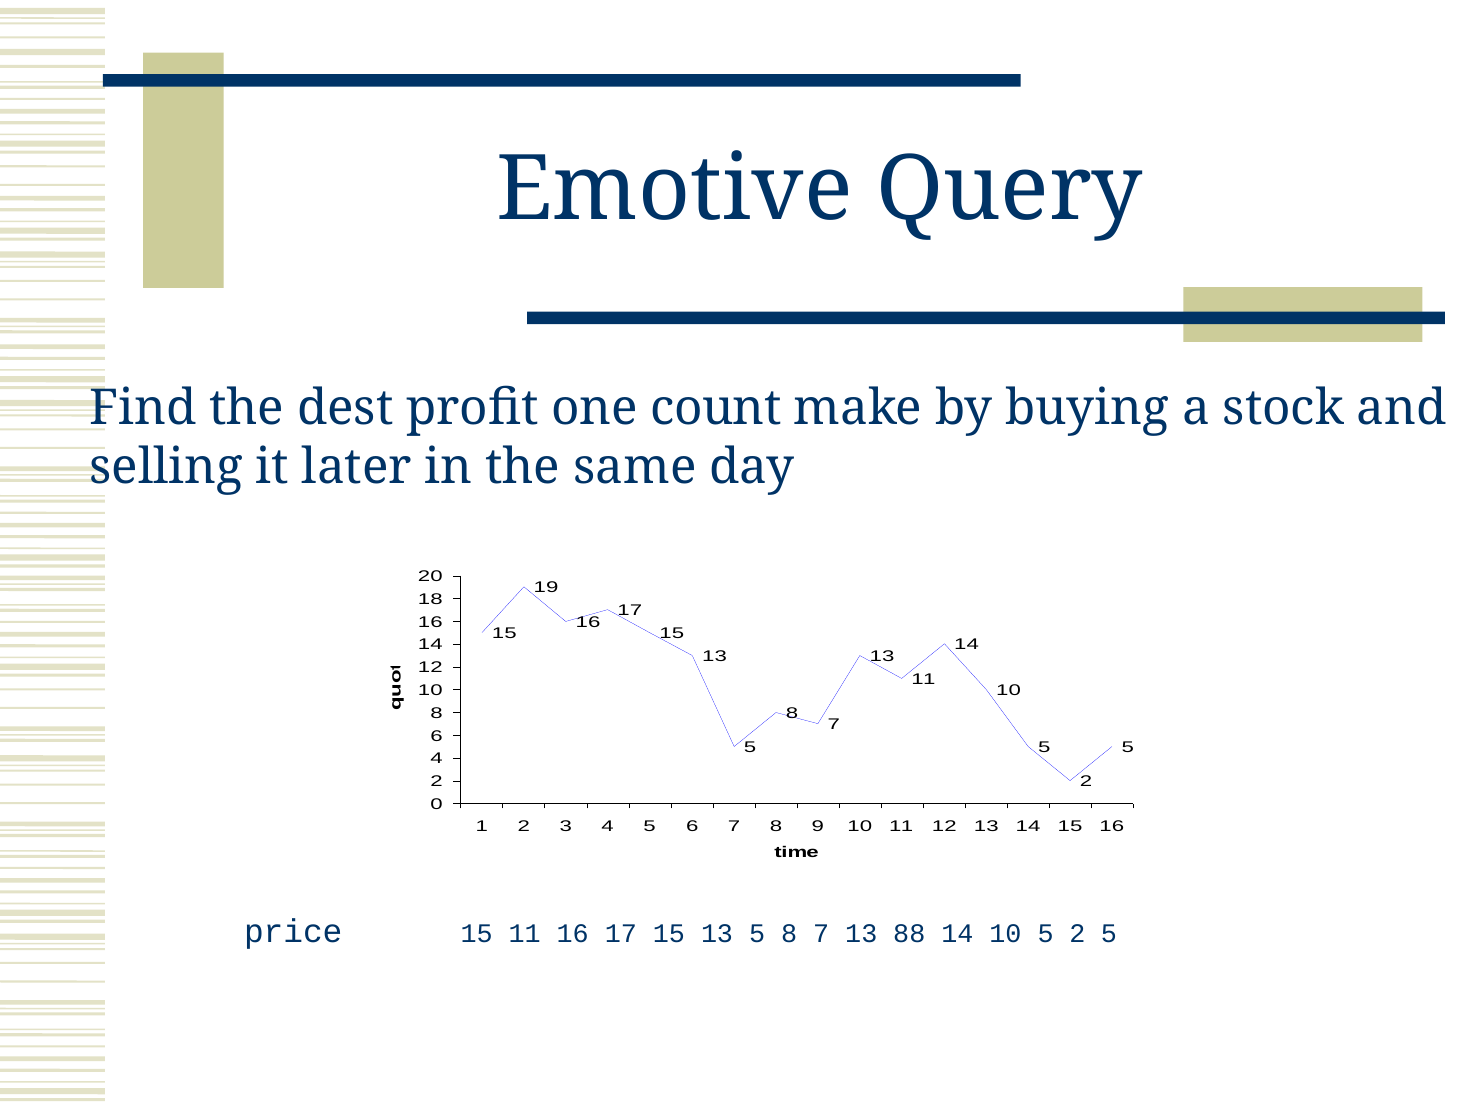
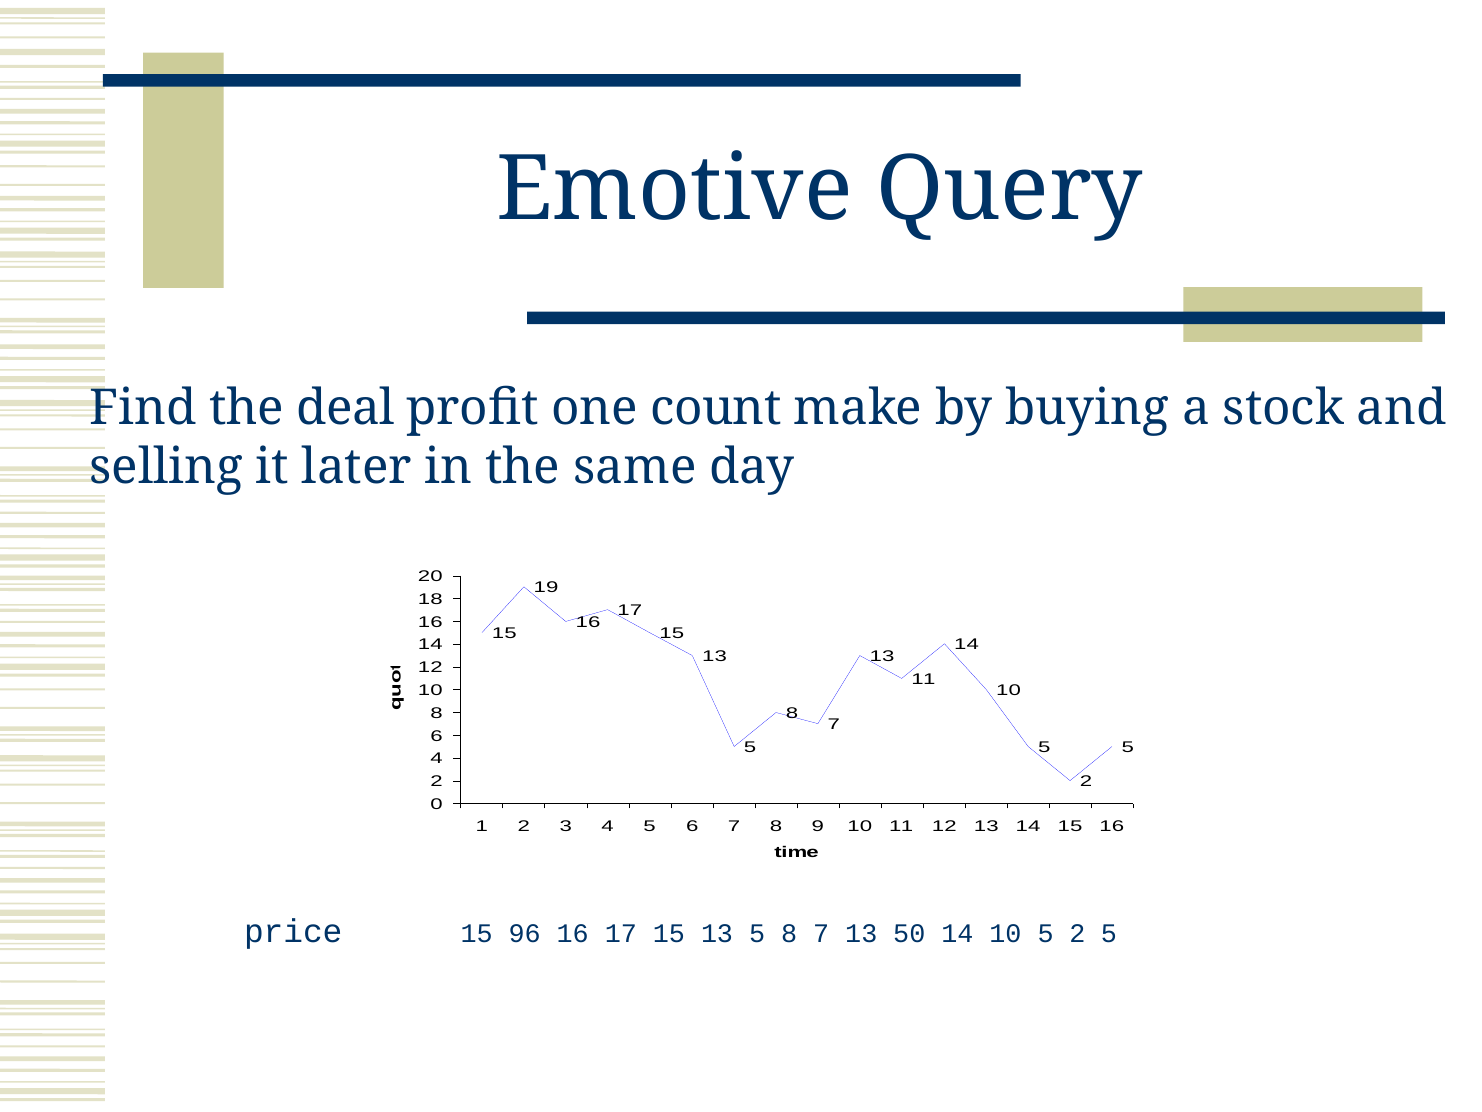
dest: dest -> deal (346, 408)
15 11: 11 -> 96 (525, 933)
88: 88 -> 50 (909, 933)
